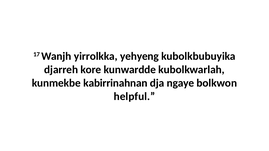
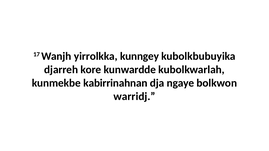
yehyeng: yehyeng -> kunngey (139, 56)
helpful: helpful -> warridj (134, 97)
